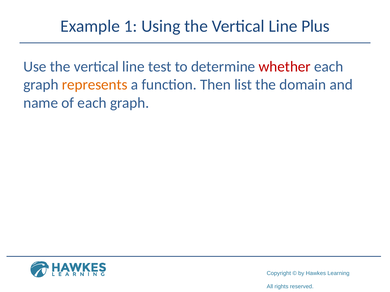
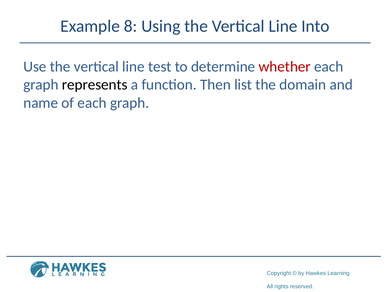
1: 1 -> 8 (131, 26)
Plus: Plus -> Into (315, 26)
represents colour: orange -> black (95, 85)
